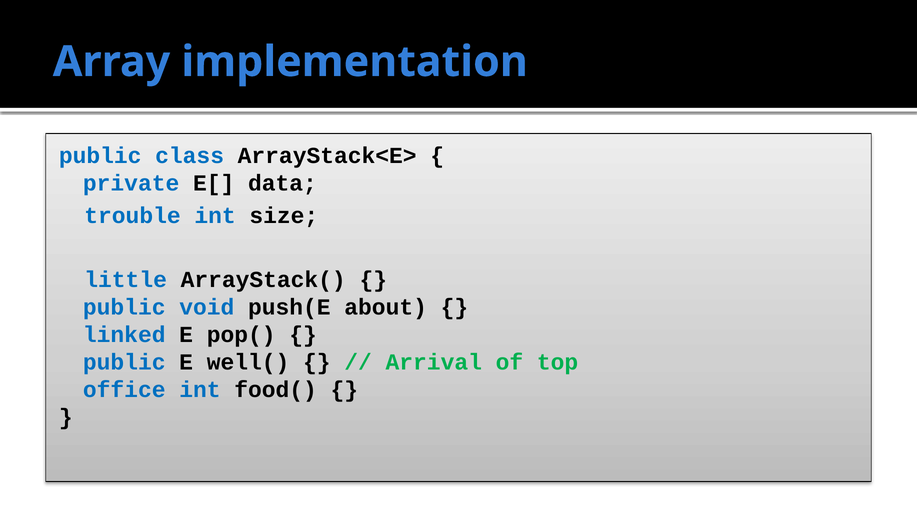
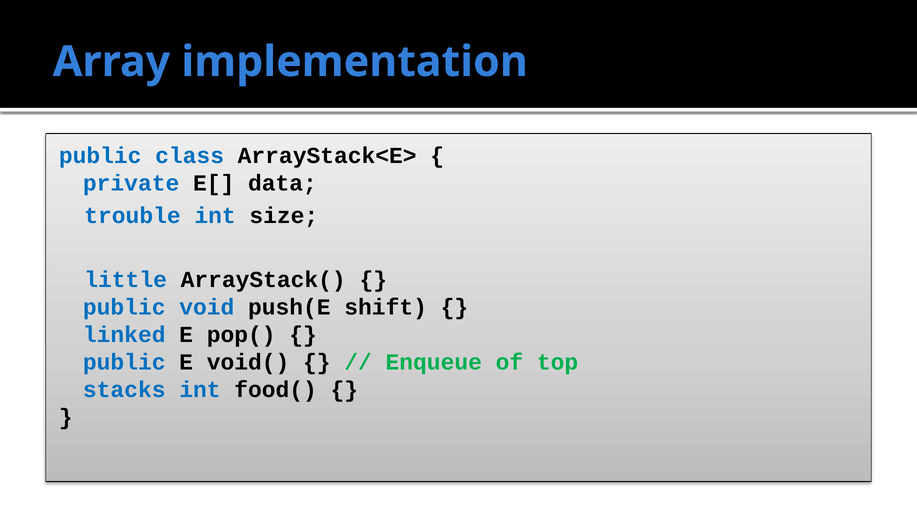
about: about -> shift (386, 307)
well(: well( -> void( (248, 362)
Arrival: Arrival -> Enqueue (434, 362)
office: office -> stacks (124, 390)
